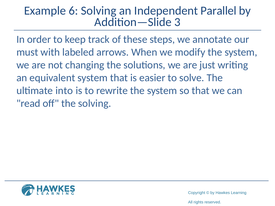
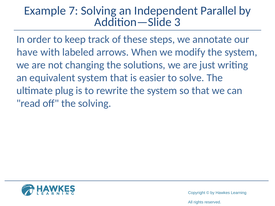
6: 6 -> 7 (73, 11)
must: must -> have (27, 52)
into: into -> plug (64, 91)
